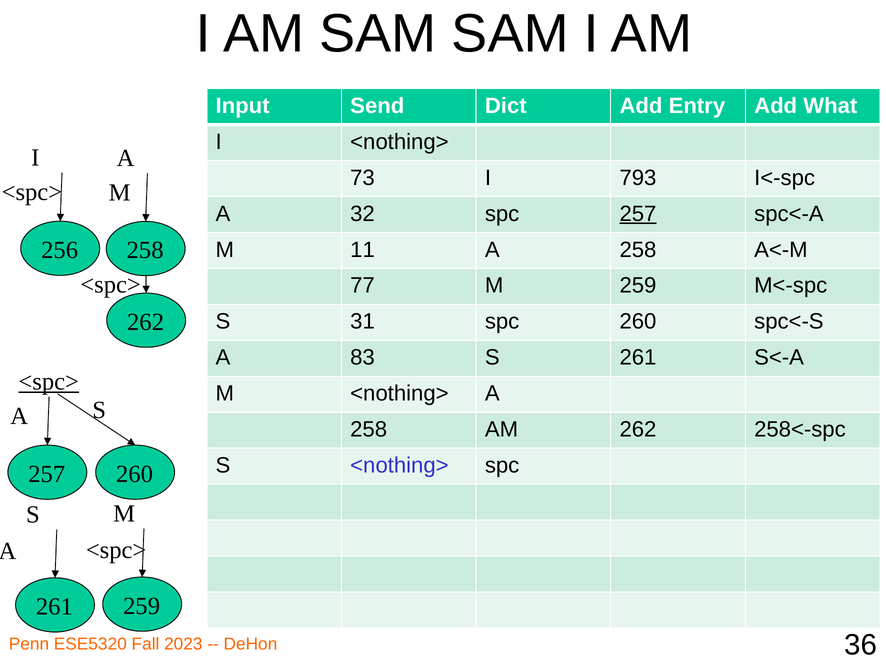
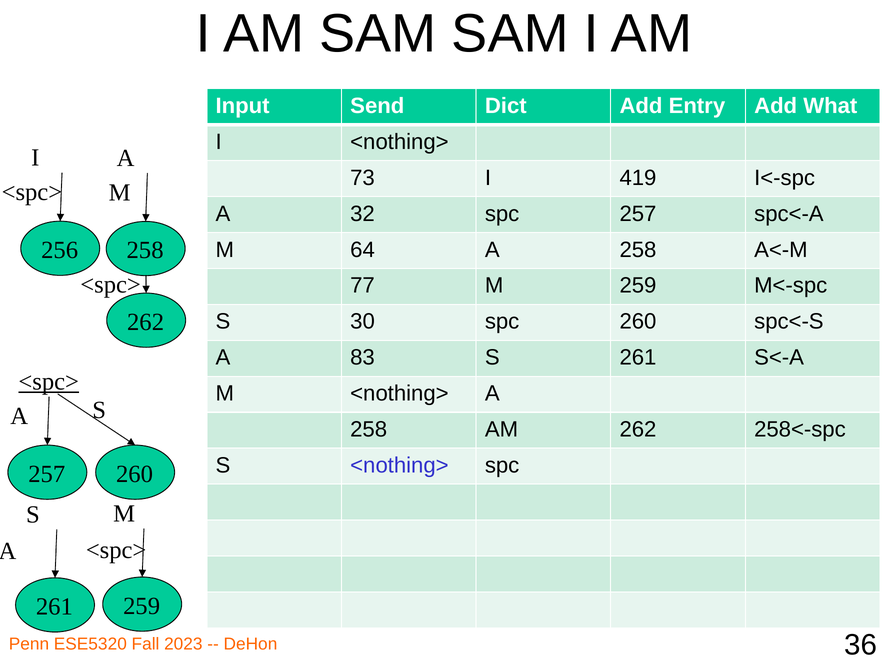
793: 793 -> 419 (638, 178)
257 underline: present -> none (638, 214)
11: 11 -> 64 (363, 250)
31: 31 -> 30 (363, 321)
